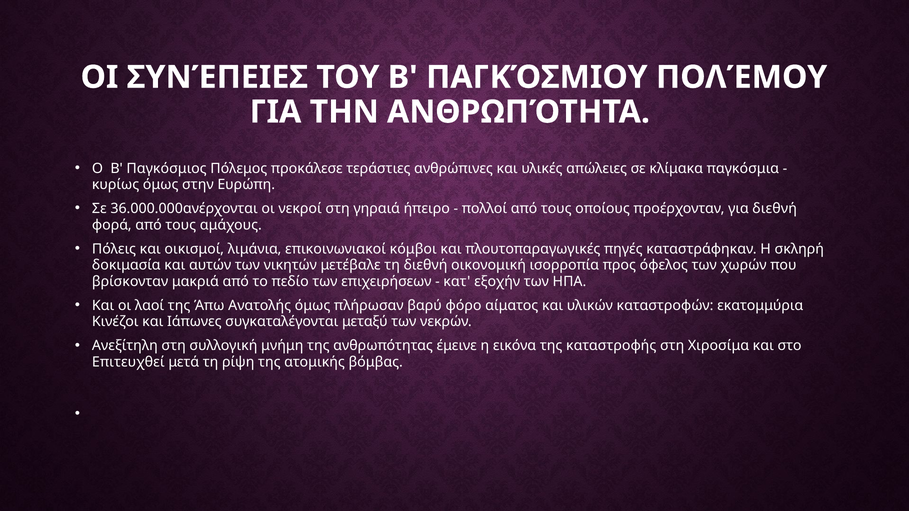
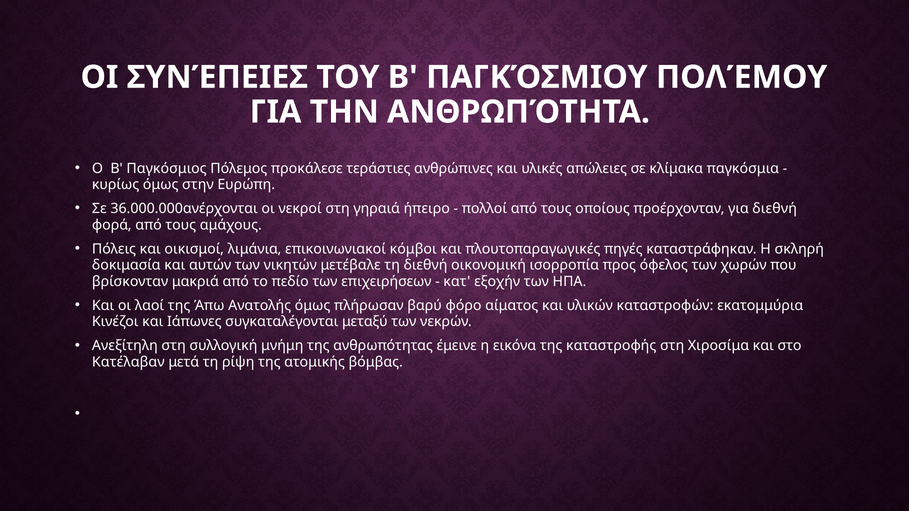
Επιτευχθεί: Επιτευχθεί -> Κατέλαβαν (128, 362)
